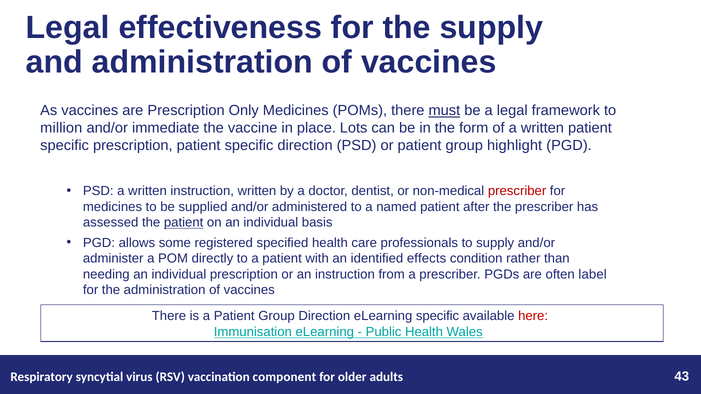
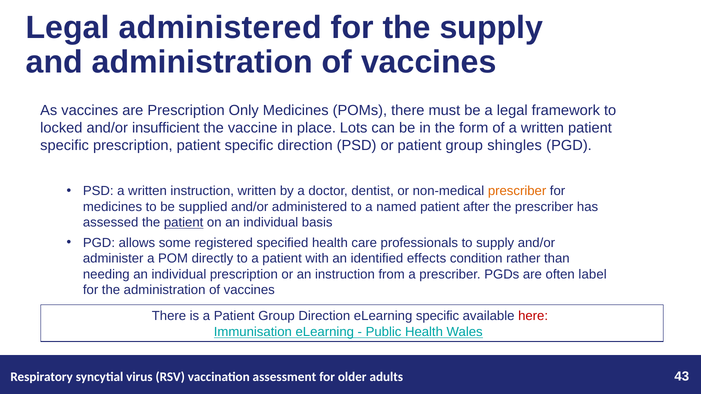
Legal effectiveness: effectiveness -> administered (220, 28)
must underline: present -> none (444, 111)
million: million -> locked (61, 128)
immediate: immediate -> insufficient (166, 128)
highlight: highlight -> shingles (515, 146)
prescriber colour: red -> orange (517, 191)
component: component -> assessment (284, 377)
